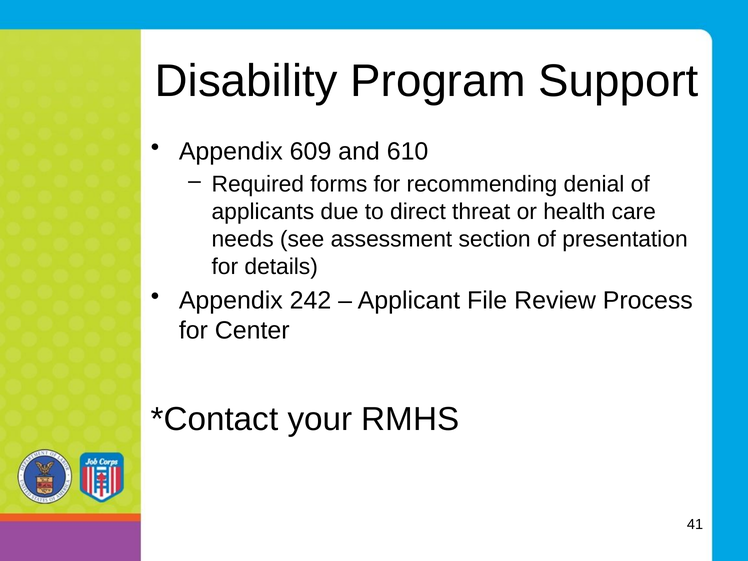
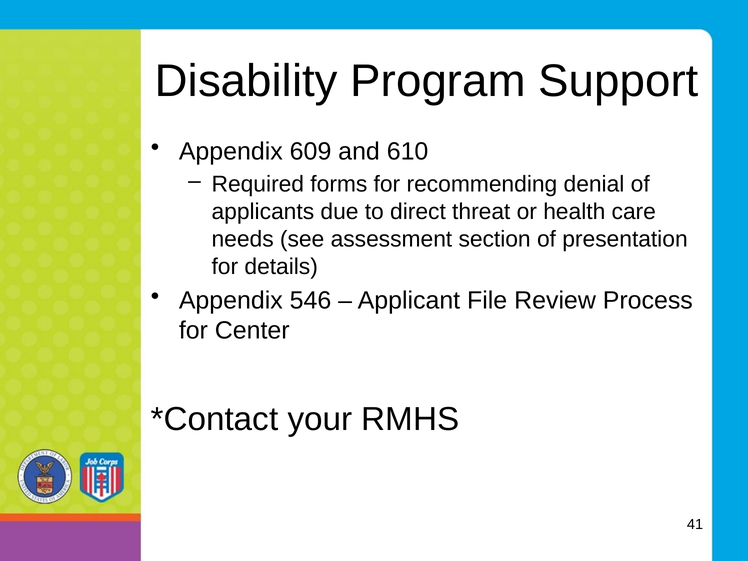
242: 242 -> 546 (311, 300)
